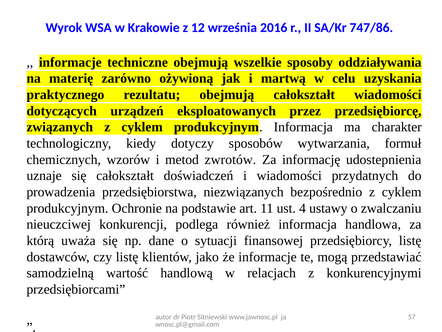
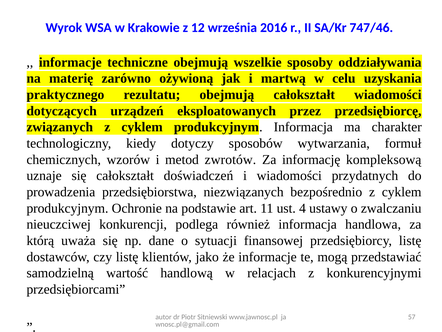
747/86: 747/86 -> 747/46 (371, 28)
udostepnienia: udostepnienia -> kompleksową (384, 159)
